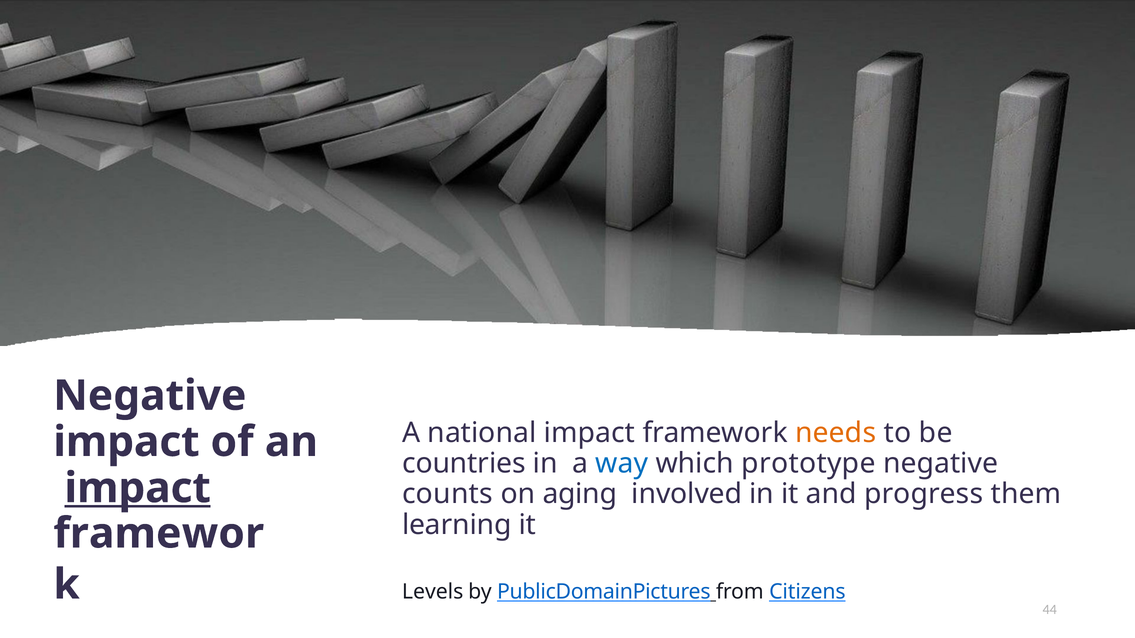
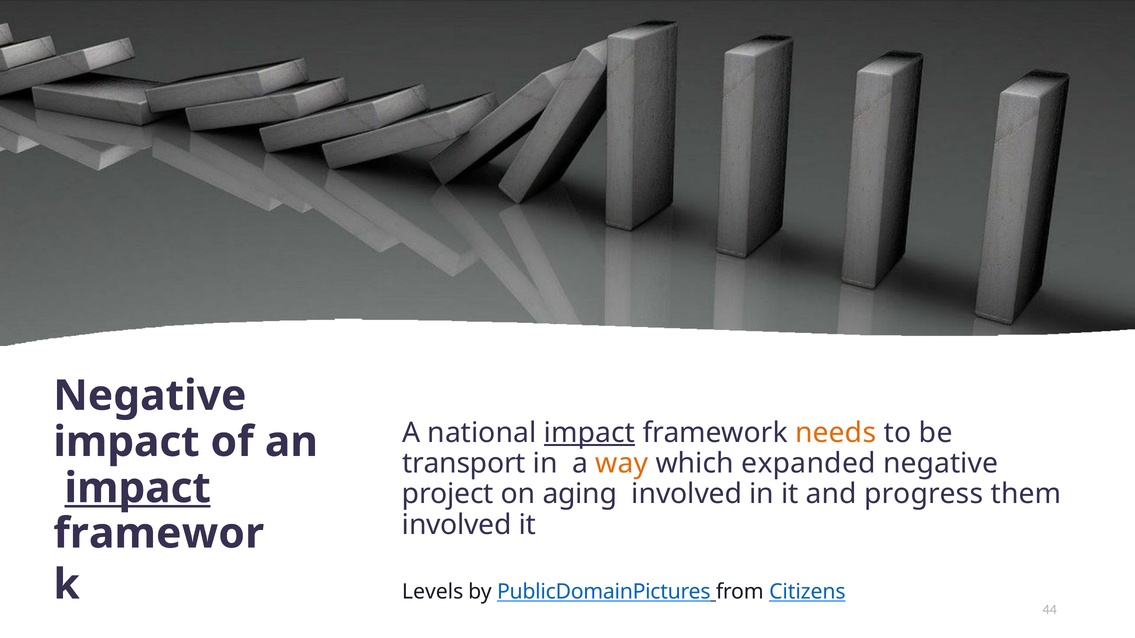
impact underline: none -> present (589, 433)
countries: countries -> transport (464, 464)
way colour: blue -> orange (622, 464)
prototype: prototype -> expanded (809, 464)
counts: counts -> project (448, 494)
learning: learning -> involved (457, 525)
